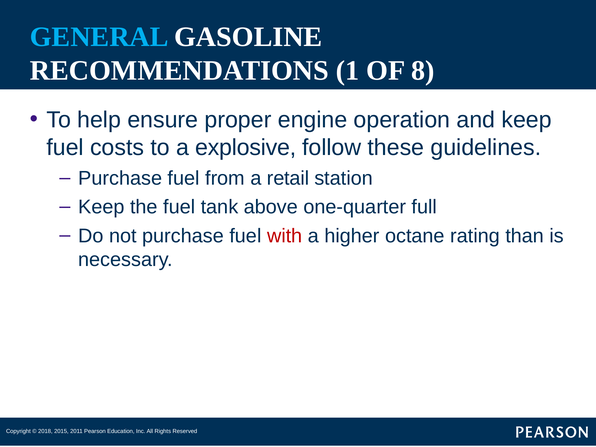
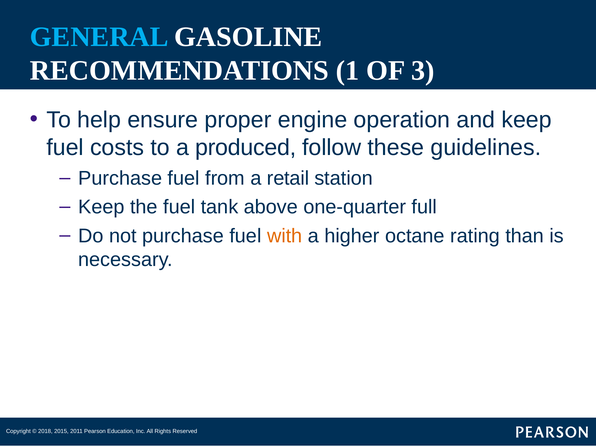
8: 8 -> 3 (423, 71)
explosive: explosive -> produced (246, 148)
with colour: red -> orange (285, 236)
